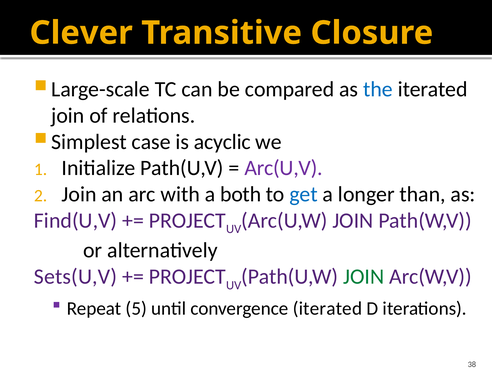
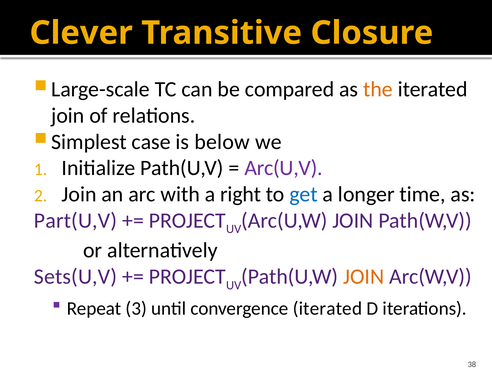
the colour: blue -> orange (378, 89)
acyclic: acyclic -> below (222, 142)
both: both -> right (241, 194)
than: than -> time (423, 194)
Find(U,V: Find(U,V -> Part(U,V (75, 221)
JOIN colour: green -> orange (364, 277)
5: 5 -> 3 (136, 308)
